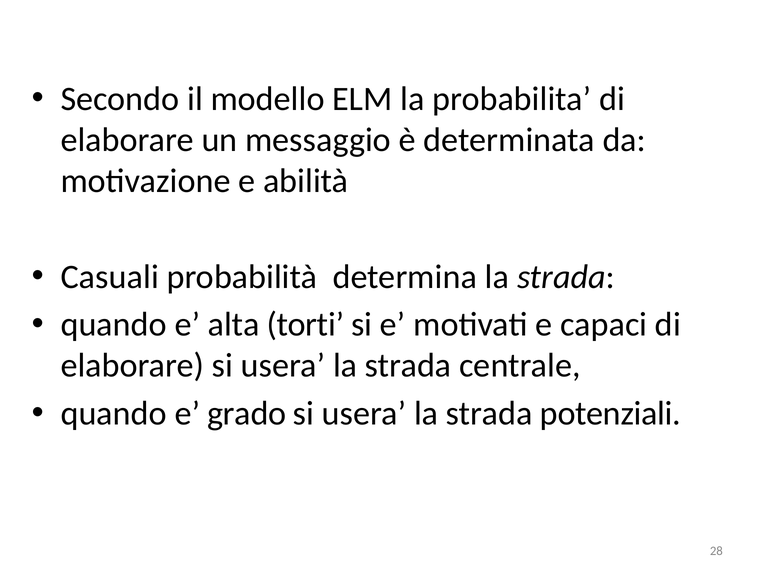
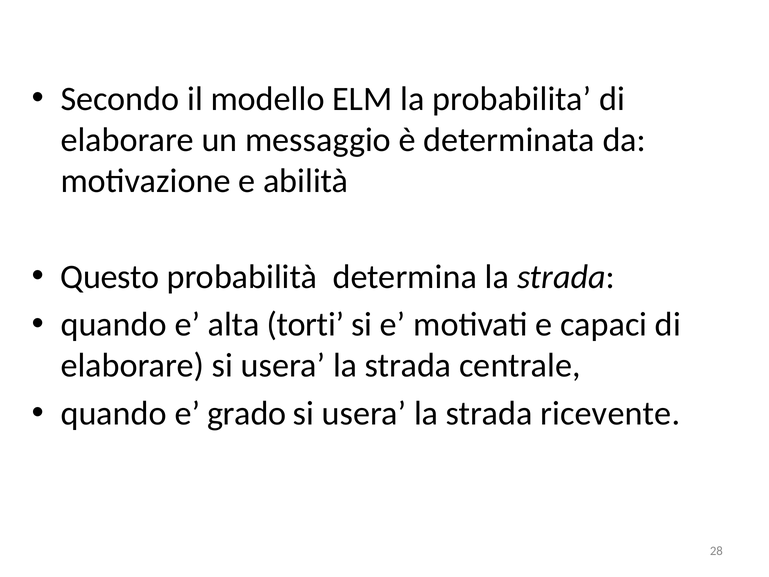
Casuali: Casuali -> Questo (110, 277)
potenziali: potenziali -> ricevente (610, 413)
